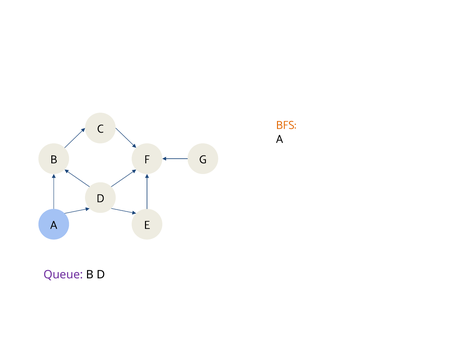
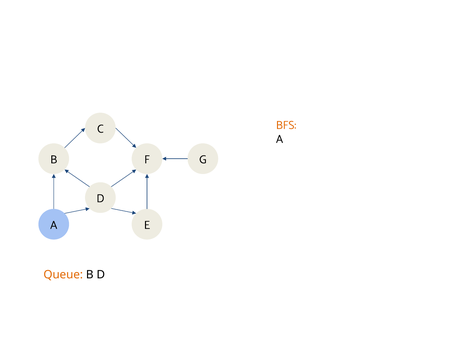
Queue colour: purple -> orange (63, 275)
